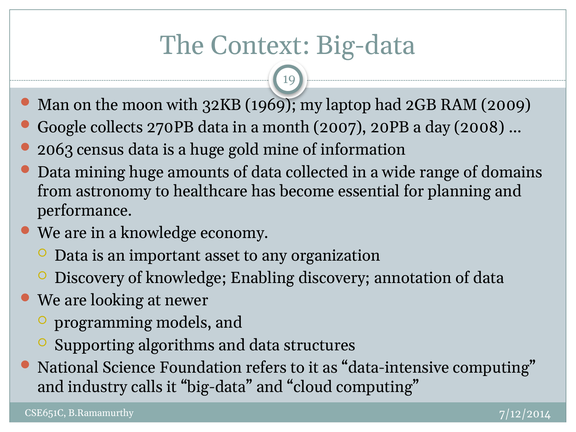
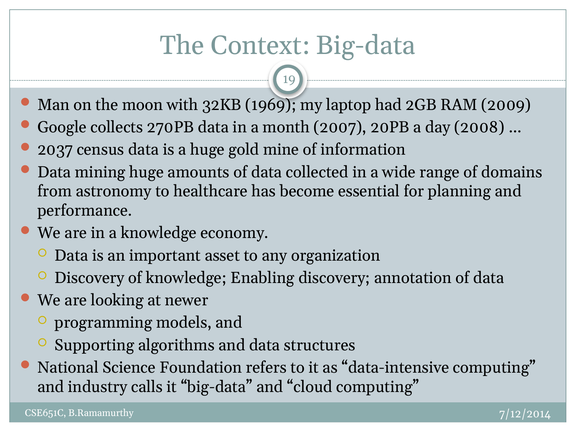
2063: 2063 -> 2037 (55, 150)
